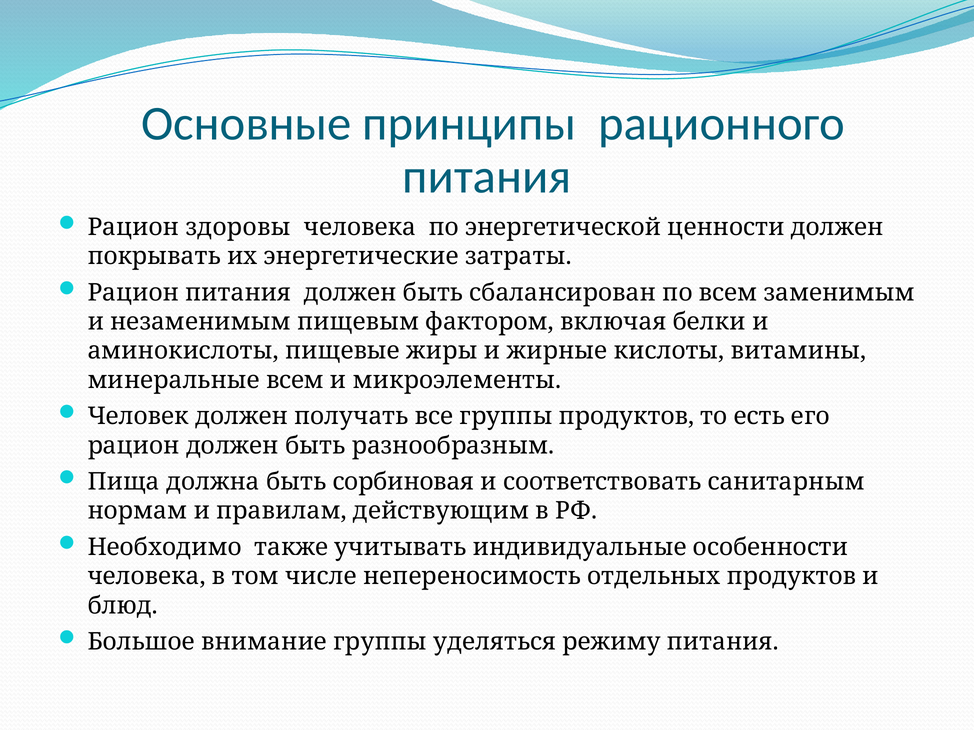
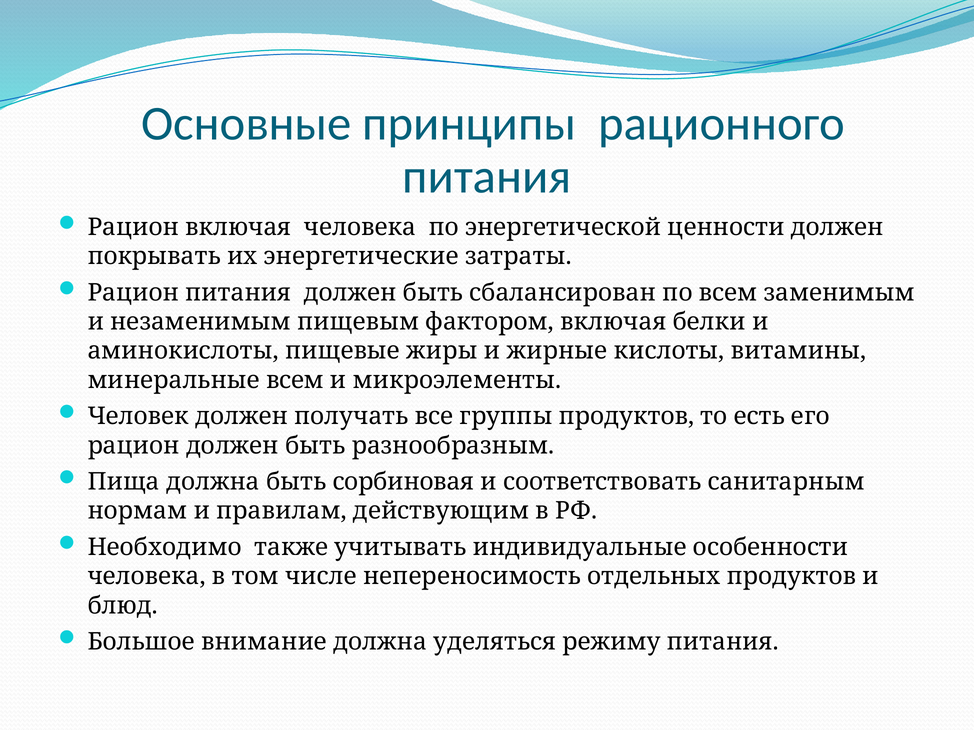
Рацион здоровы: здоровы -> включая (238, 227)
внимание группы: группы -> должна (380, 642)
